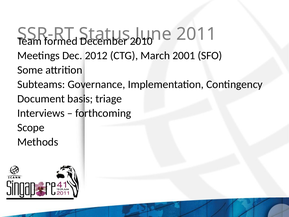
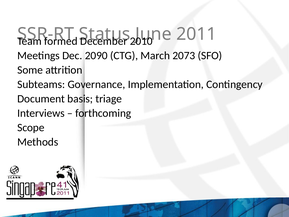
2012: 2012 -> 2090 (96, 56)
2001: 2001 -> 2073 (184, 56)
